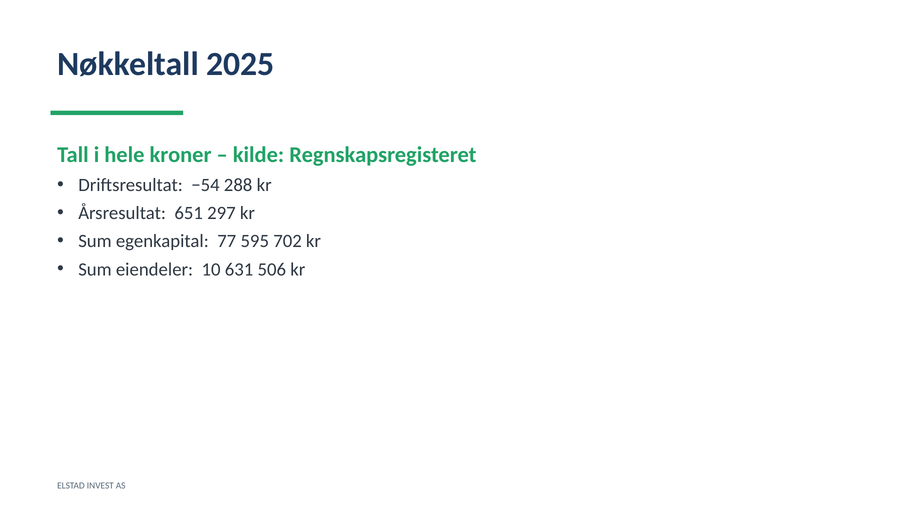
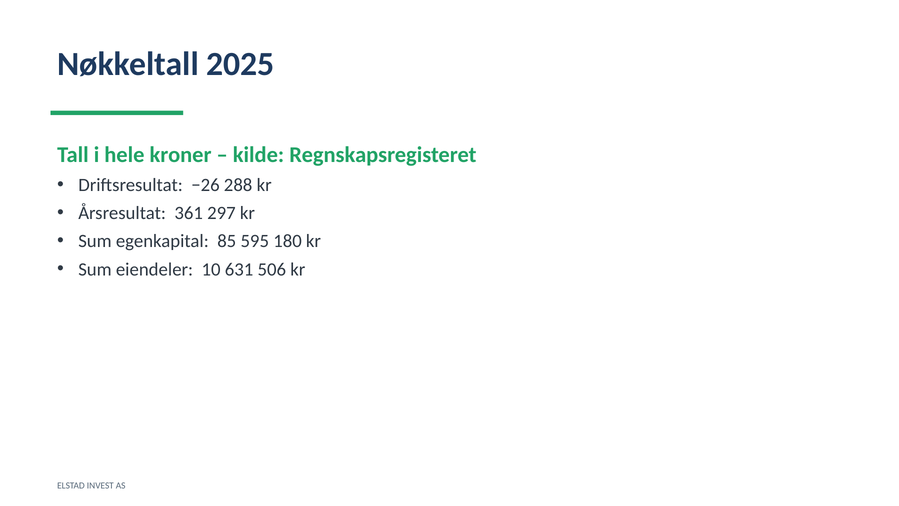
−54: −54 -> −26 (205, 185)
651: 651 -> 361 (189, 213)
77: 77 -> 85 (227, 241)
702: 702 -> 180 (288, 241)
